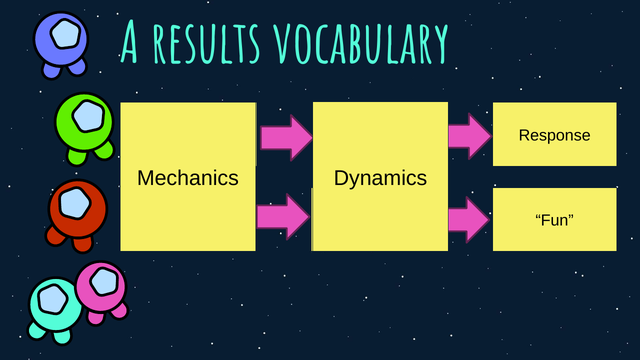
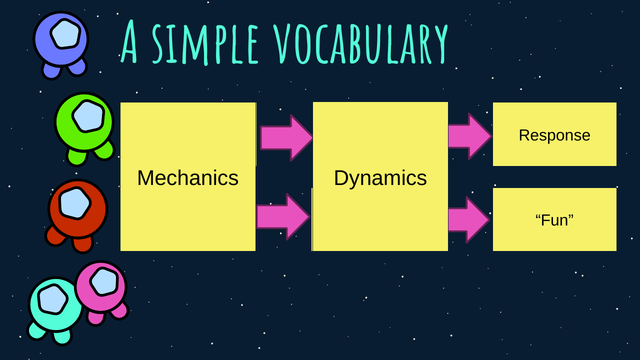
results: results -> simple (206, 44)
